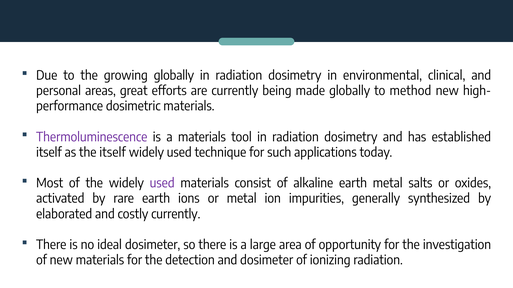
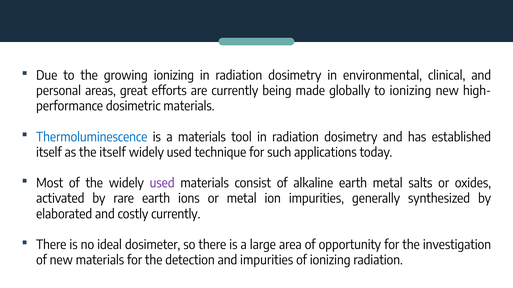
growing globally: globally -> ionizing (174, 76)
to method: method -> ionizing (410, 91)
Thermoluminescence colour: purple -> blue (92, 137)
and dosimeter: dosimeter -> impurities (267, 260)
